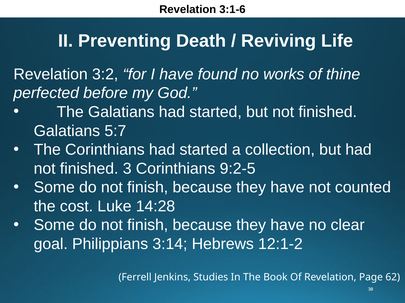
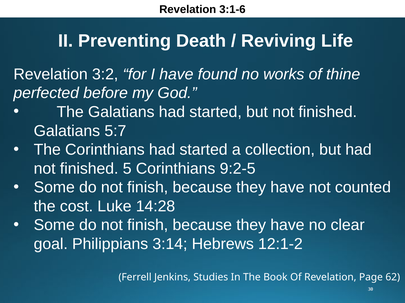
3: 3 -> 5 (127, 169)
